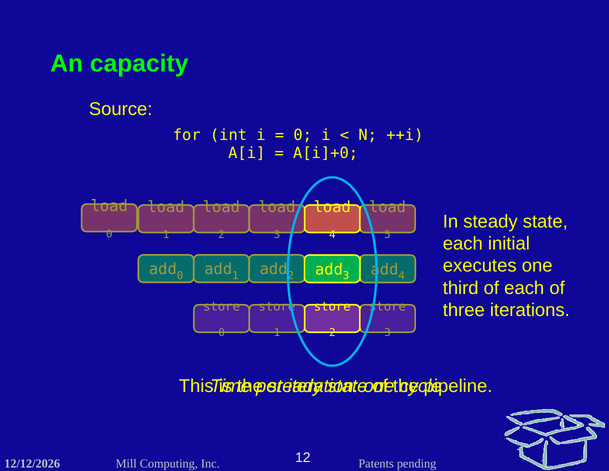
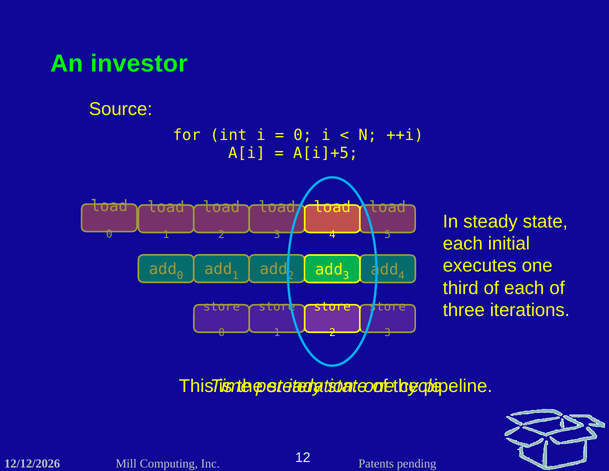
capacity: capacity -> investor (139, 64)
A[i]+0: A[i]+0 -> A[i]+5 (326, 153)
